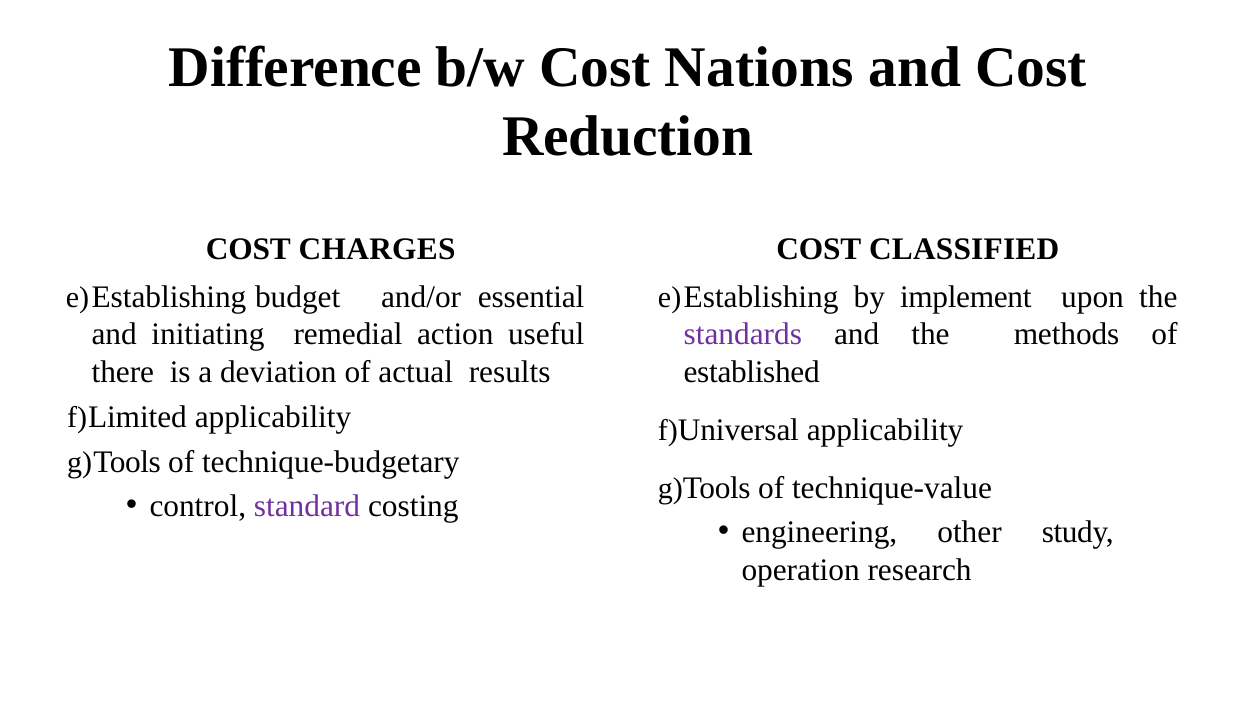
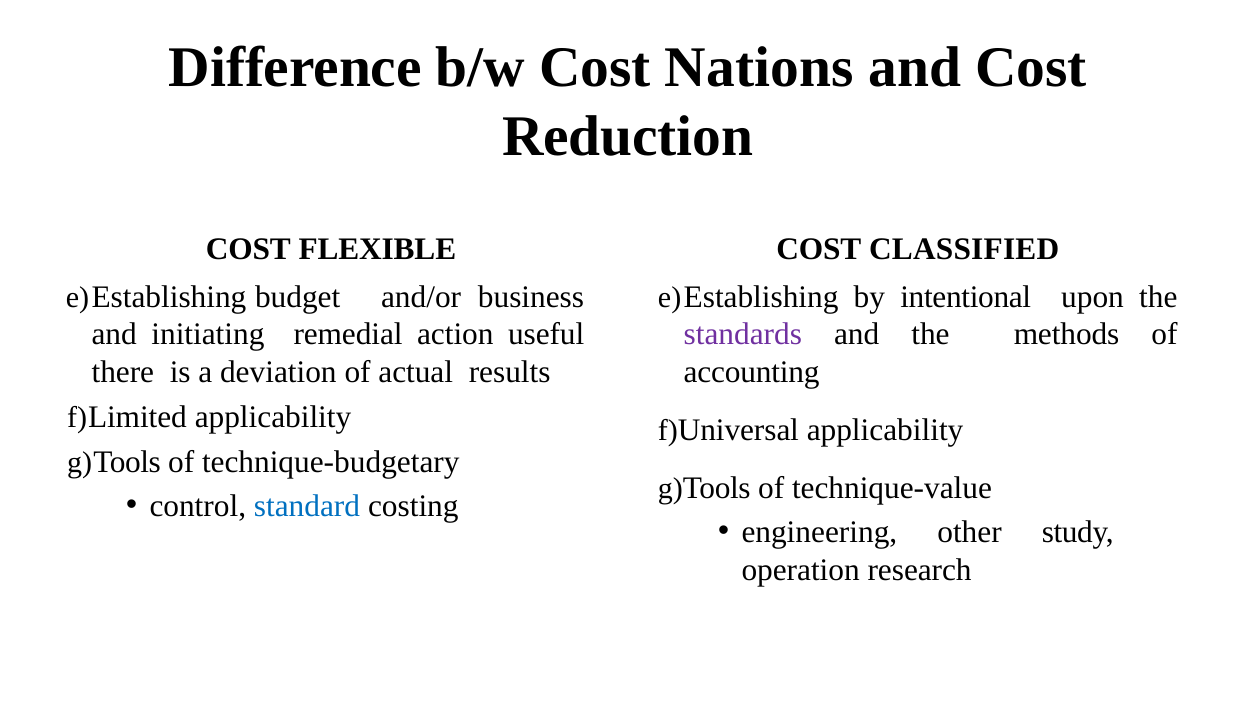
CHARGES: CHARGES -> FLEXIBLE (377, 249)
essential: essential -> business (531, 297)
implement: implement -> intentional (966, 297)
established: established -> accounting (752, 372)
standard colour: purple -> blue (307, 507)
